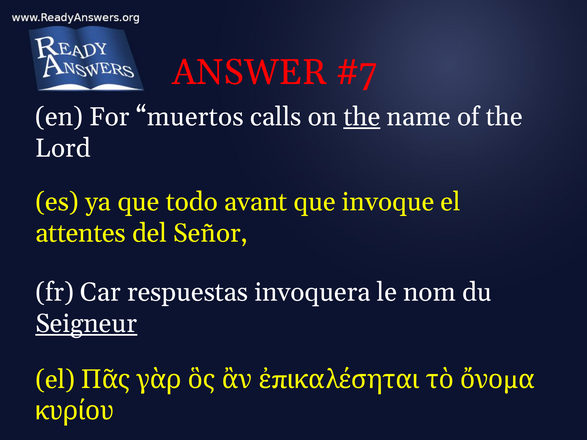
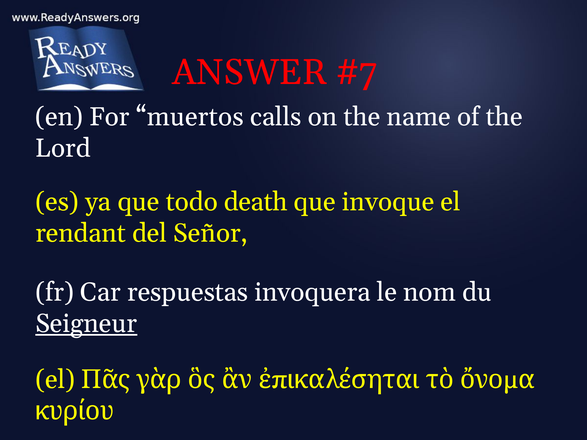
the underline: present -> none (362, 117)
avant: avant -> death (256, 202)
attentes: attentes -> rendant (81, 233)
